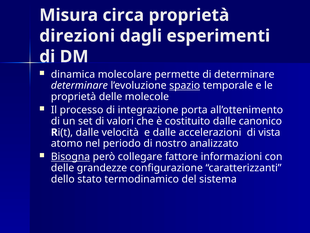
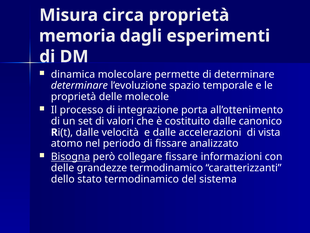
direzioni: direzioni -> memoria (77, 36)
spazio underline: present -> none (185, 85)
di nostro: nostro -> fissare (171, 143)
collegare fattore: fattore -> fissare (181, 156)
grandezze configurazione: configurazione -> termodinamico (166, 168)
